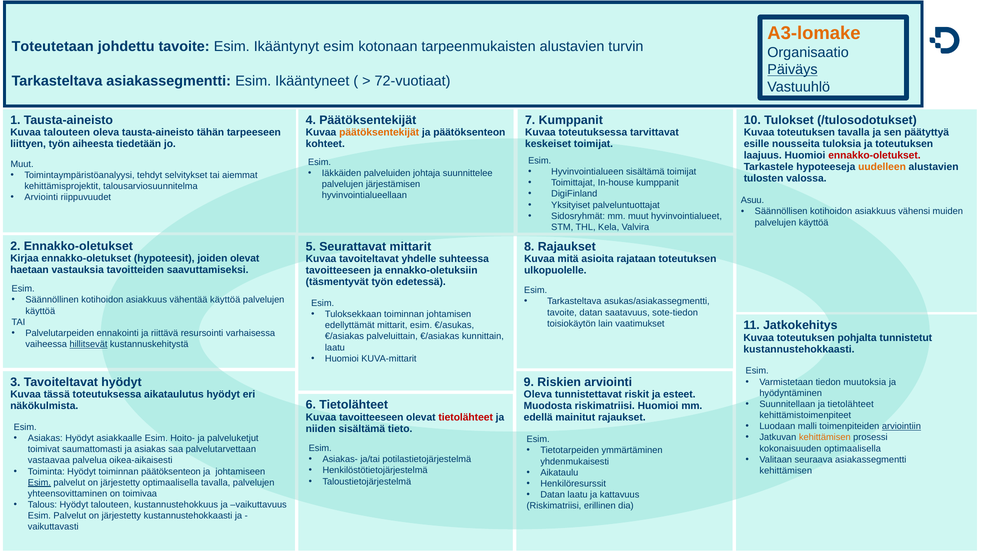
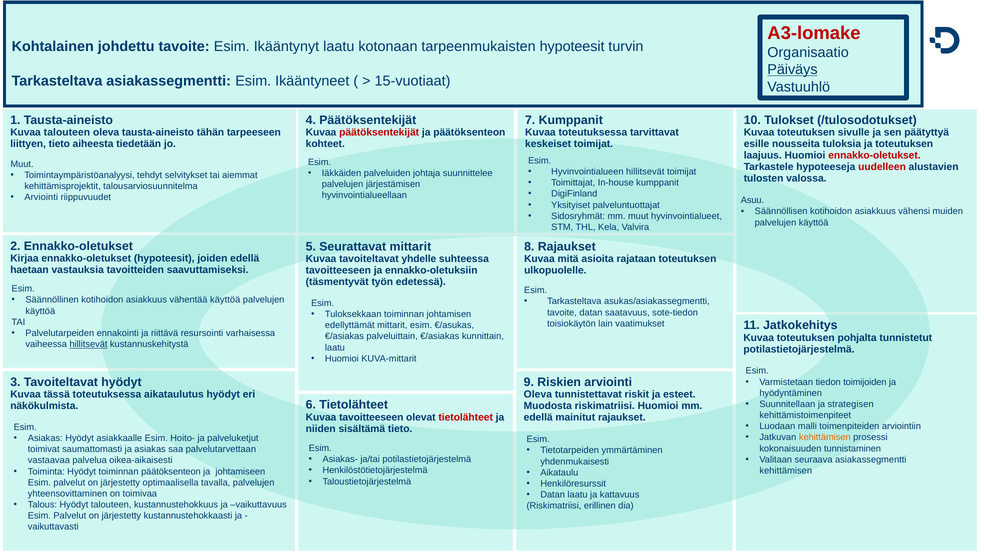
A3-lomake colour: orange -> red (814, 33)
Toteutetaan: Toteutetaan -> Kohtalainen (53, 46)
Ikääntynyt esim: esim -> laatu (339, 46)
tarpeenmukaisten alustavien: alustavien -> hypoteesit (572, 46)
72-vuotiaat: 72-vuotiaat -> 15-vuotiaat (413, 81)
päätöksentekijät colour: orange -> red (379, 133)
toteutuksen tavalla: tavalla -> sivulle (854, 133)
liittyen työn: työn -> tieto (59, 144)
uudelleen colour: orange -> red (882, 167)
Hyvinvointialueen sisältämä: sisältämä -> hillitsevät (645, 172)
joiden olevat: olevat -> edellä (245, 259)
kustannustehokkaasti: kustannustehokkaasti -> potilastietojärjestelmä (799, 349)
muutoksia: muutoksia -> toimijoiden (865, 382)
ja tietolähteet: tietolähteet -> strategisen (851, 405)
arviointiin underline: present -> none (901, 427)
kokonaisuuden optimaalisella: optimaalisella -> tunnistaminen (853, 449)
Esim underline: present -> none (39, 483)
